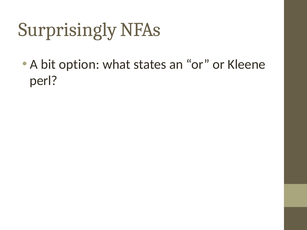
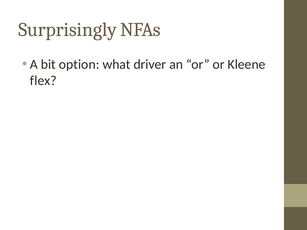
states: states -> driver (150, 64)
perl: perl -> flex (43, 81)
